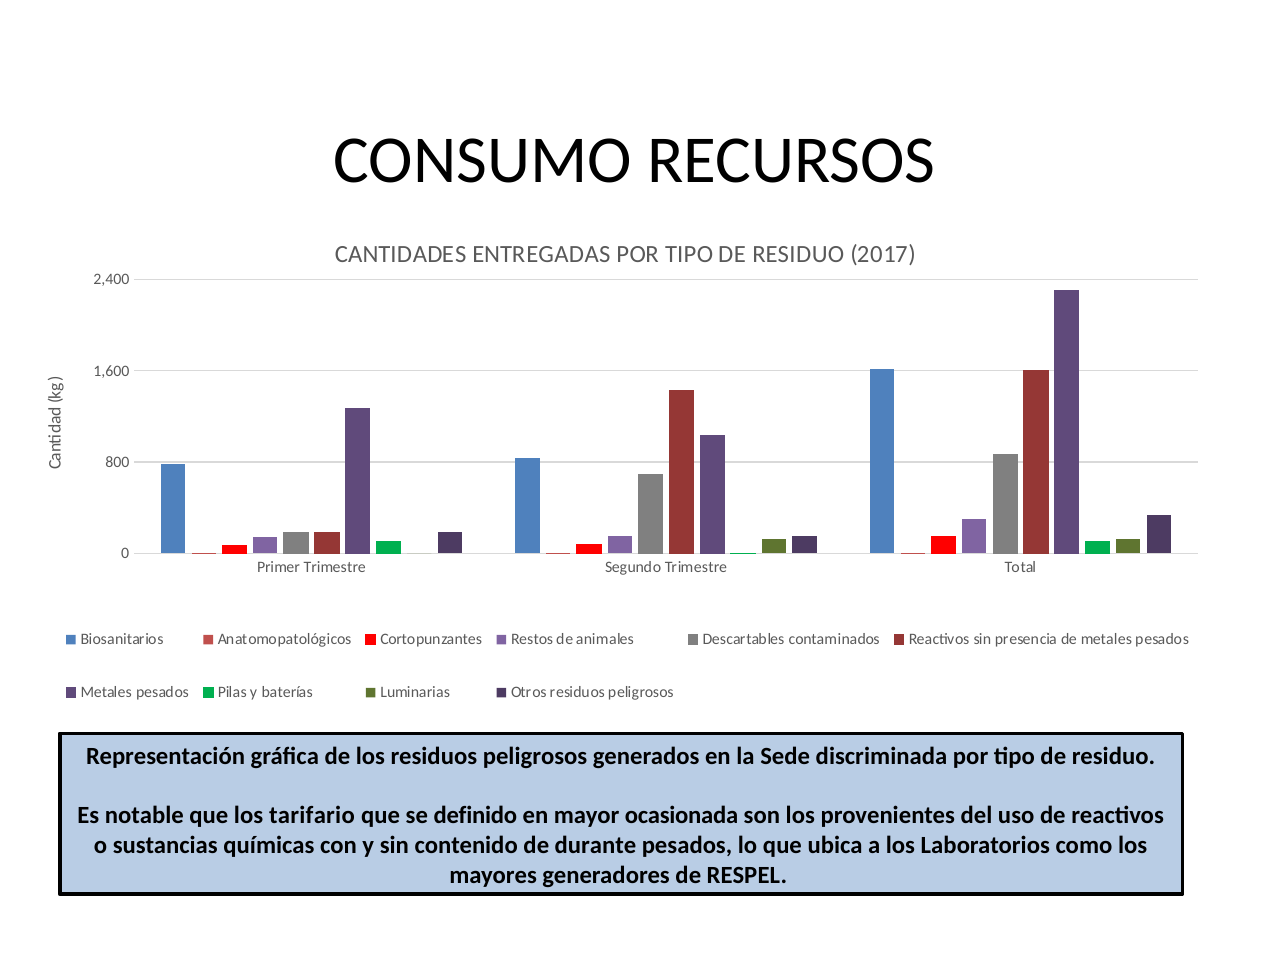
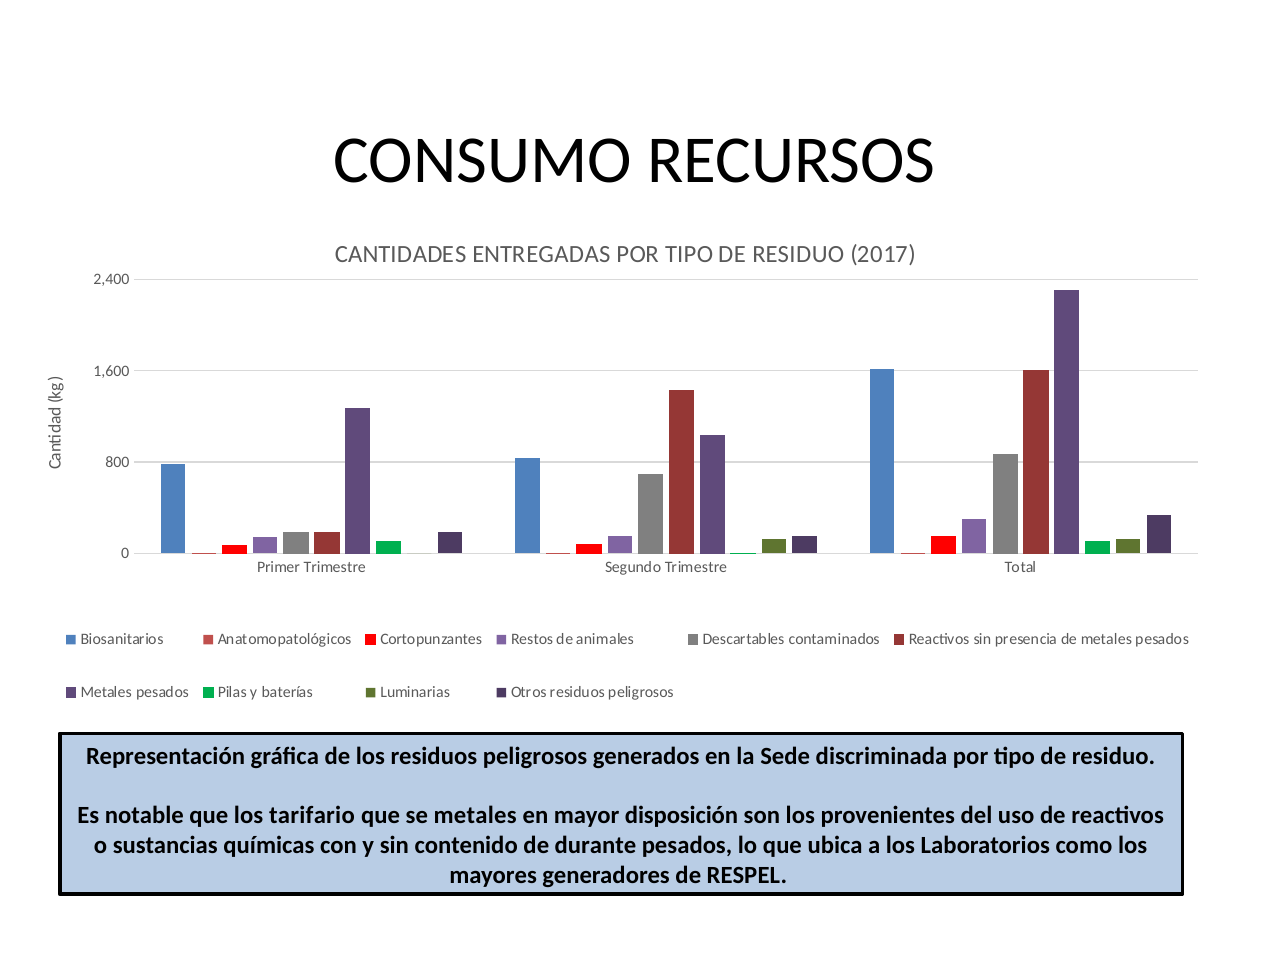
se definido: definido -> metales (475, 815)
ocasionada: ocasionada -> disposición (682, 815)
